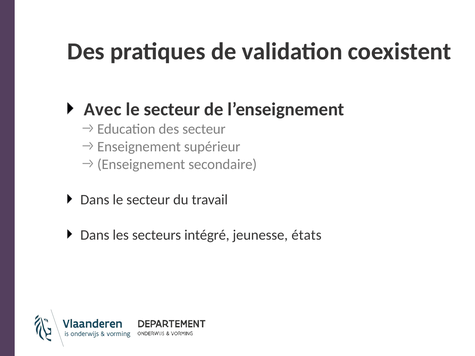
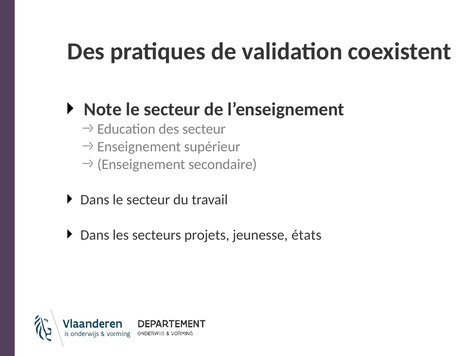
Avec: Avec -> Note (103, 109)
intégré: intégré -> projets (207, 235)
